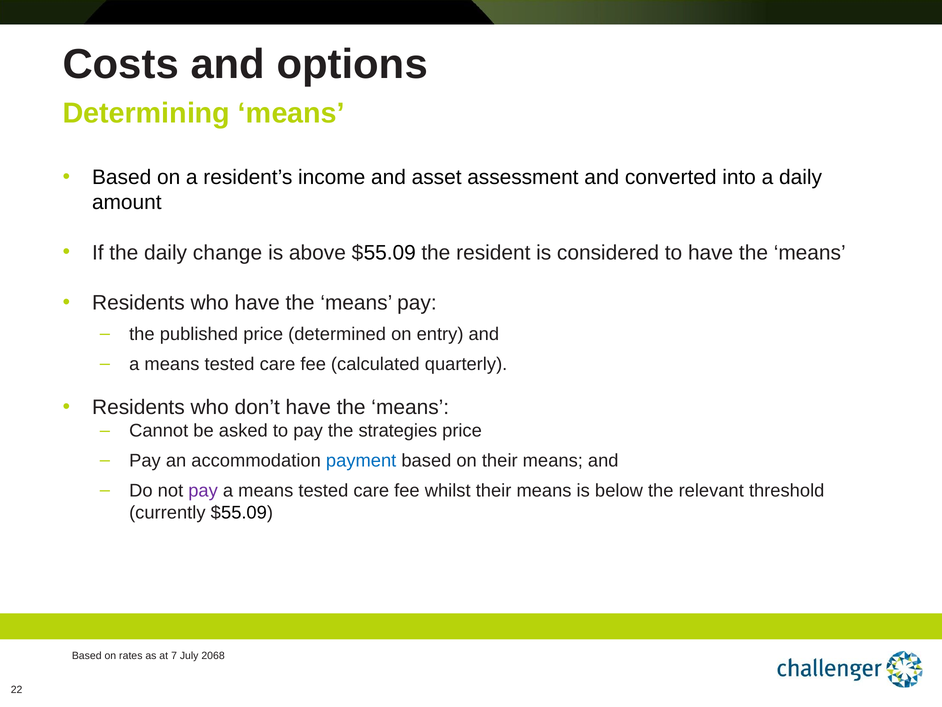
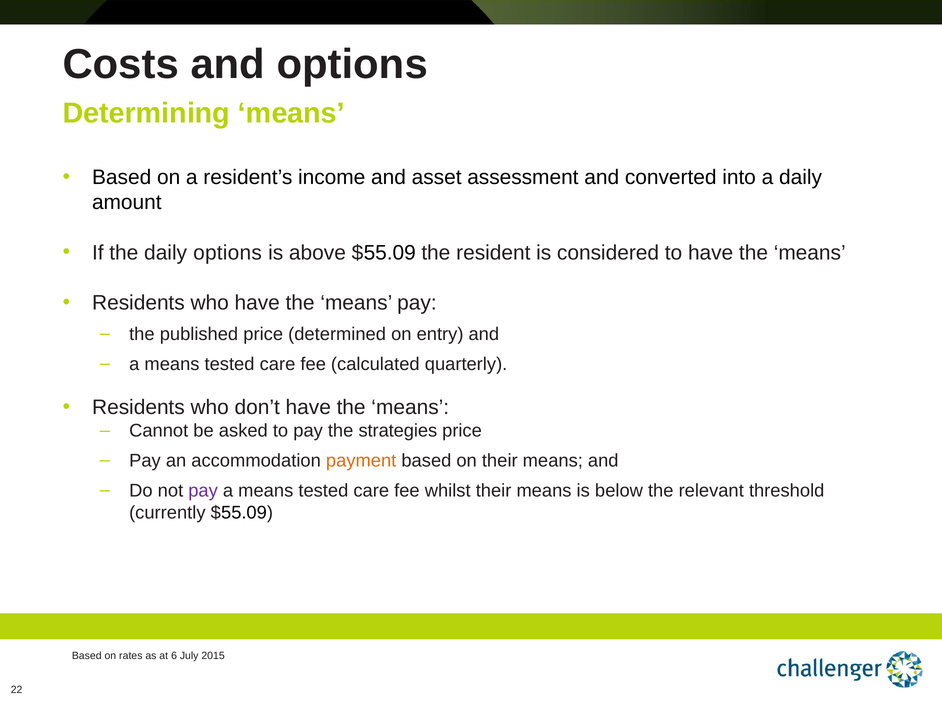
daily change: change -> options (228, 253)
payment colour: blue -> orange (361, 460)
7: 7 -> 6 (174, 655)
2068: 2068 -> 2015 (213, 655)
